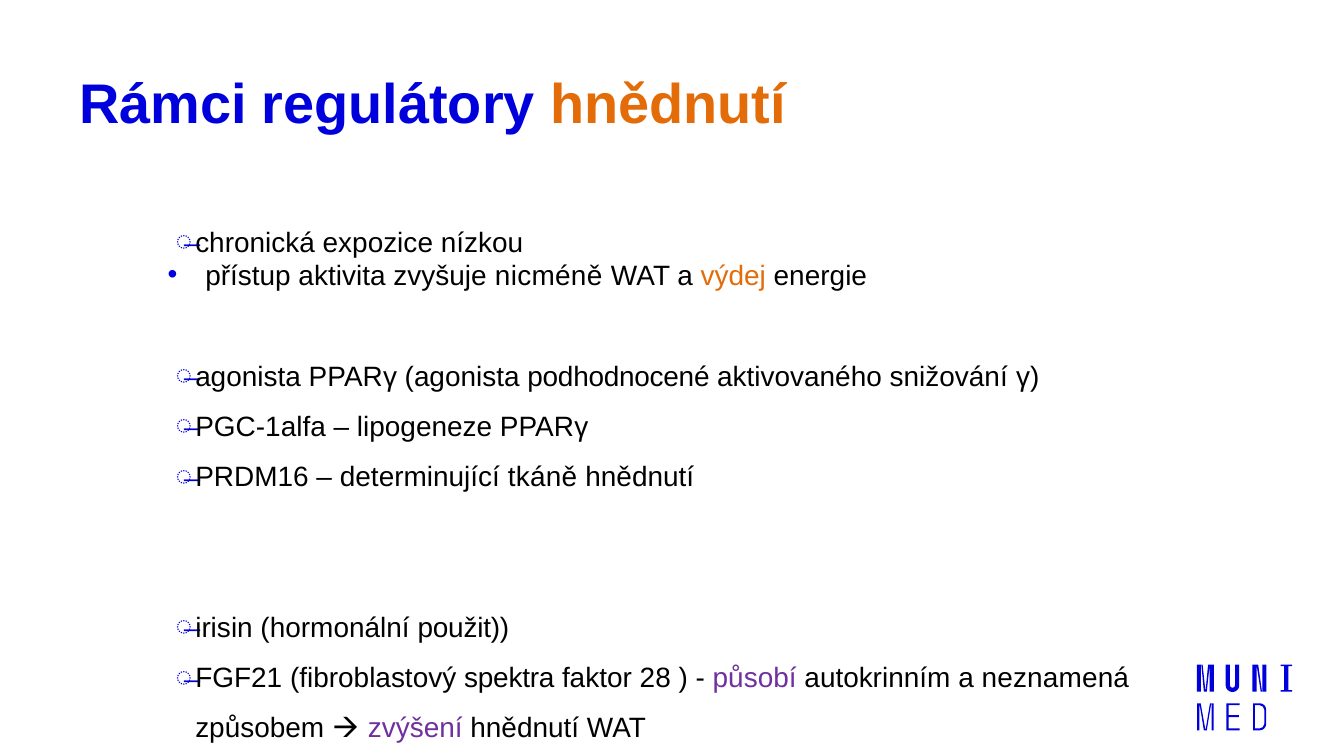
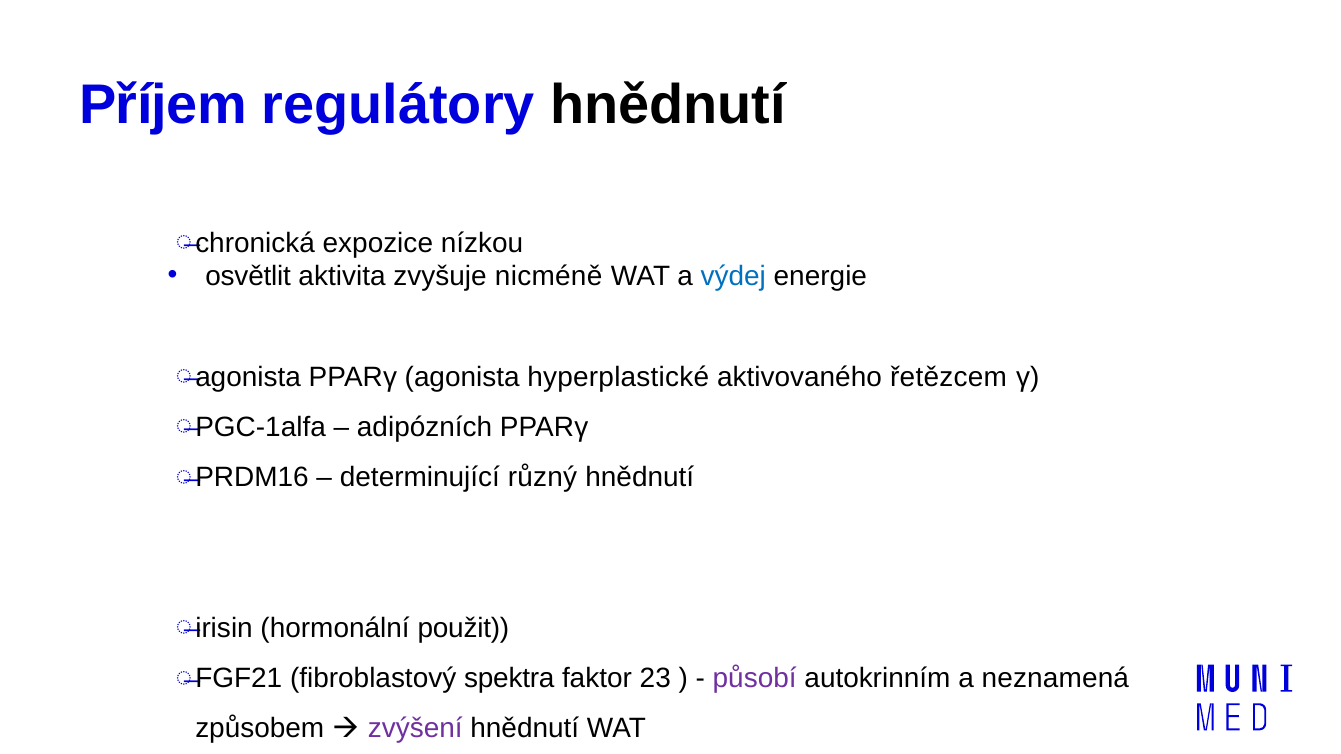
Rámci: Rámci -> Příjem (163, 105)
hnědnutí colour: orange -> black (668, 105)
přístup: přístup -> osvětlit (248, 276)
výdej colour: orange -> blue (733, 276)
podhodnocené: podhodnocené -> hyperplastické (618, 377)
snižování: snižování -> řetězcem (949, 377)
lipogeneze: lipogeneze -> adipózních (425, 427)
tkáně: tkáně -> různý (542, 478)
28: 28 -> 23 (655, 679)
